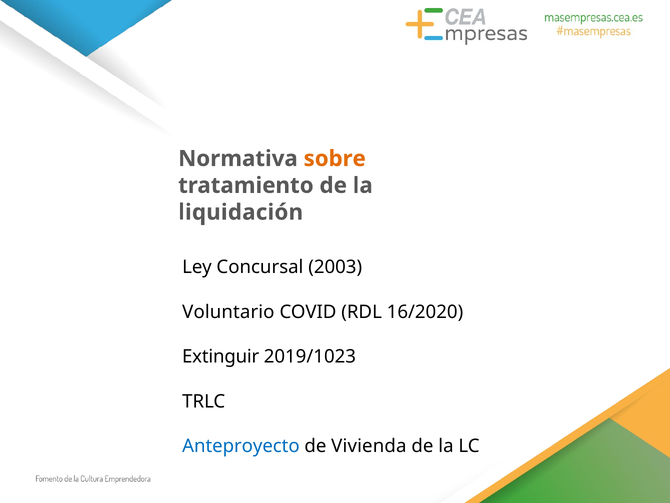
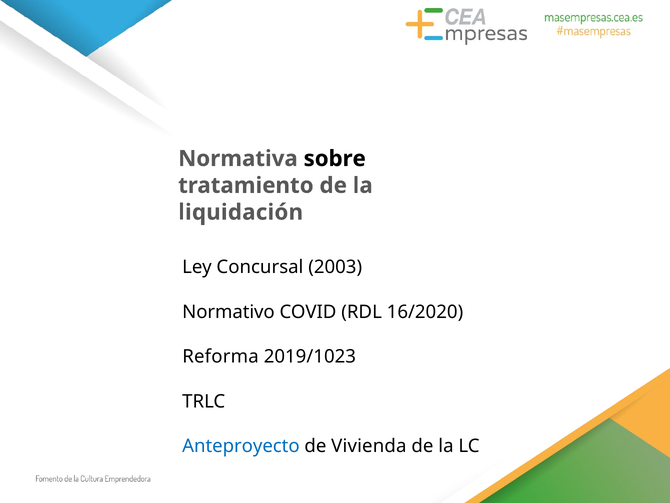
sobre colour: orange -> black (335, 159)
Voluntario: Voluntario -> Normativo (228, 312)
Extinguir: Extinguir -> Reforma (220, 356)
